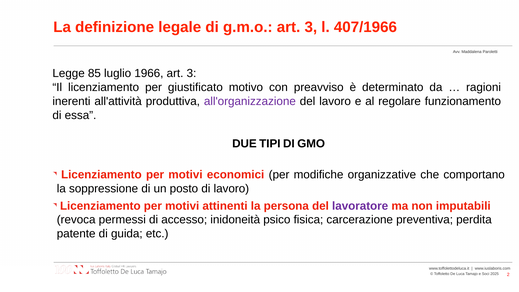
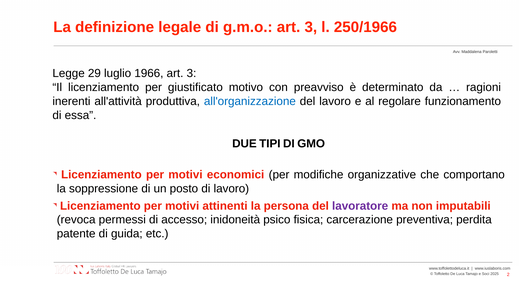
407/1966: 407/1966 -> 250/1966 (365, 27)
85: 85 -> 29 (94, 73)
all'organizzazione colour: purple -> blue (250, 101)
